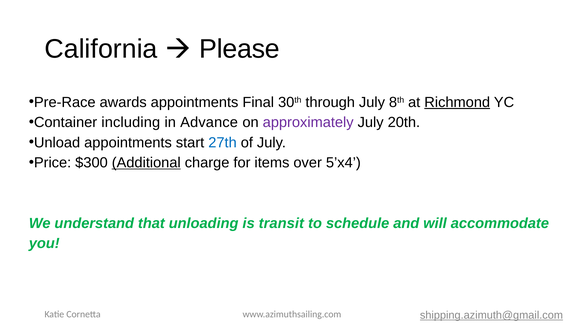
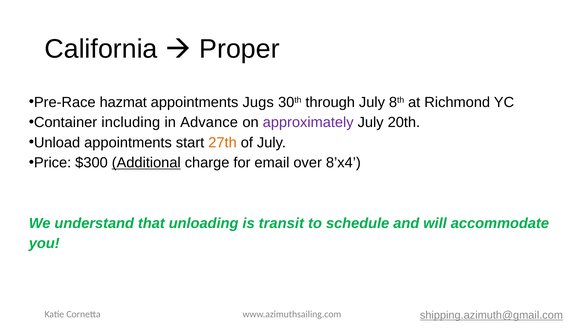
Please: Please -> Proper (239, 49)
awards: awards -> hazmat (123, 102)
Final: Final -> Jugs (258, 102)
Richmond underline: present -> none (457, 102)
27th colour: blue -> orange (223, 142)
items: items -> email (272, 162)
5’x4: 5’x4 -> 8’x4 (343, 162)
